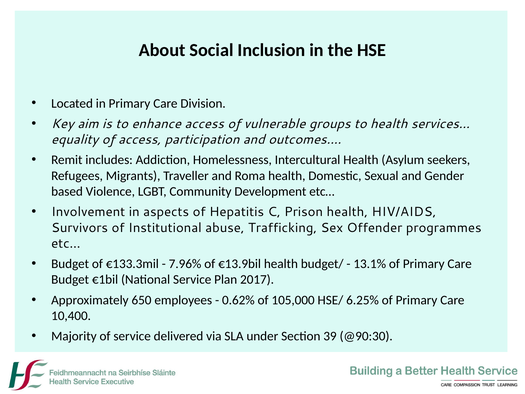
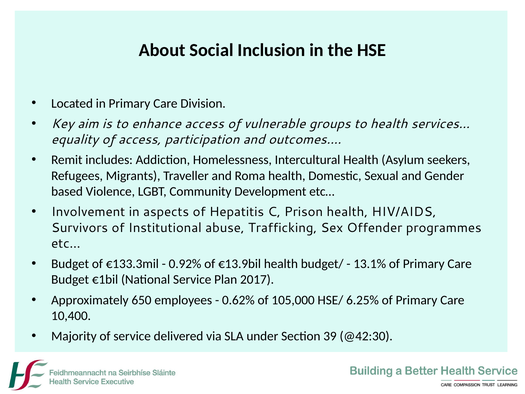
7.96%: 7.96% -> 0.92% (185, 264)
@90:30: @90:30 -> @42:30 (366, 336)
